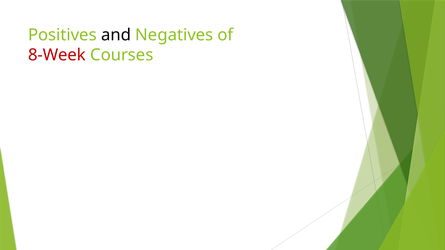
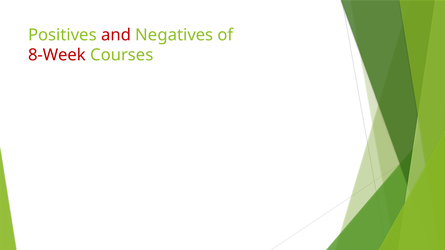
and colour: black -> red (116, 35)
